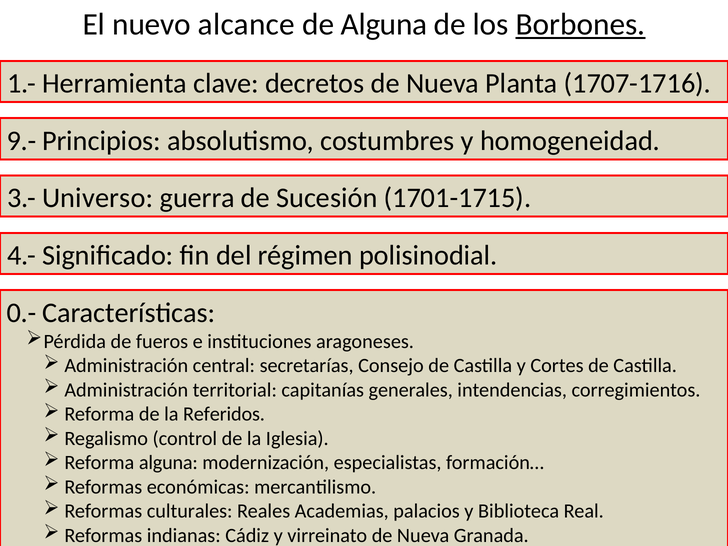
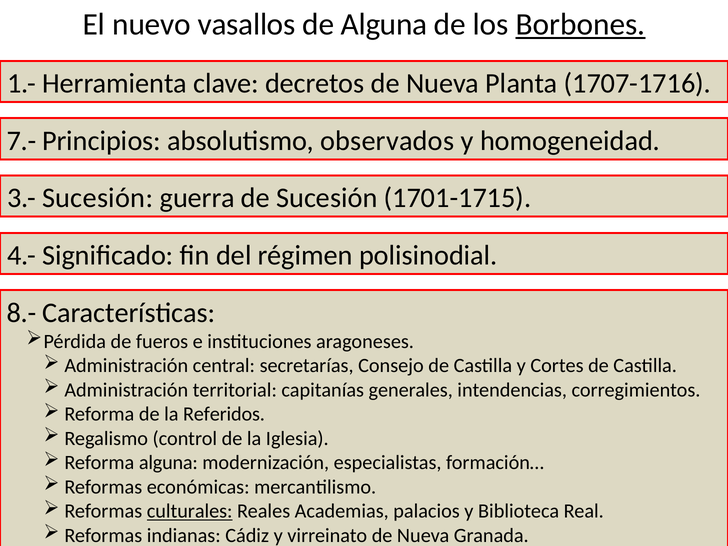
alcance: alcance -> vasallos (247, 25)
9.-: 9.- -> 7.- (22, 141)
costumbres: costumbres -> observados (387, 141)
3.- Universo: Universo -> Sucesión (98, 198)
0.-: 0.- -> 8.- (22, 313)
culturales underline: none -> present (190, 511)
